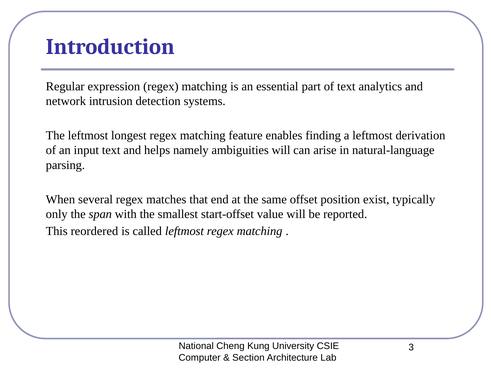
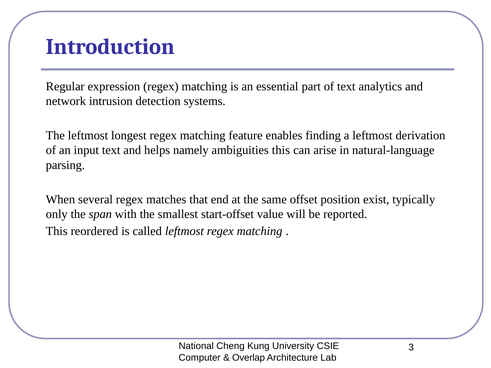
ambiguities will: will -> this (281, 150)
Section: Section -> Overlap (249, 358)
